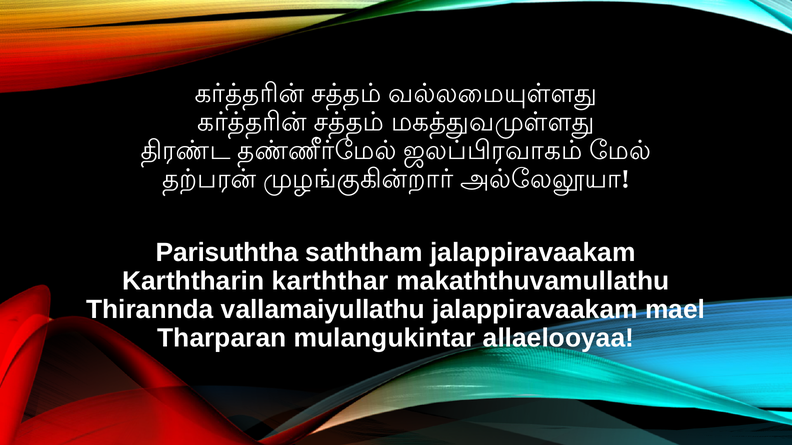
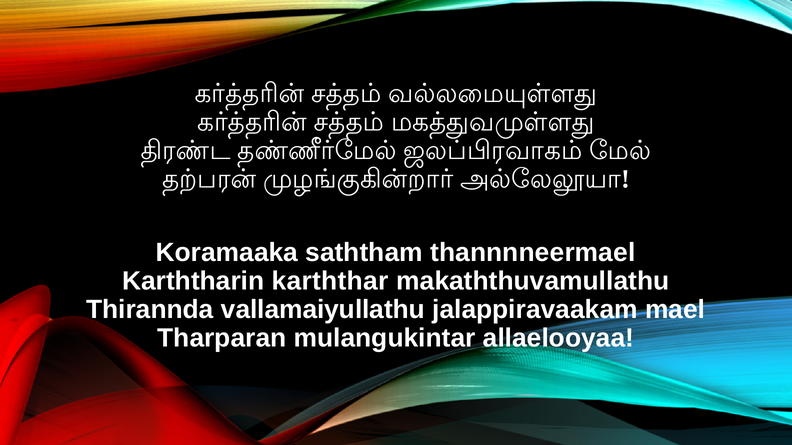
Parisuththa: Parisuththa -> Koramaaka (227, 253)
saththam jalappiravaakam: jalappiravaakam -> thannnneermael (533, 253)
